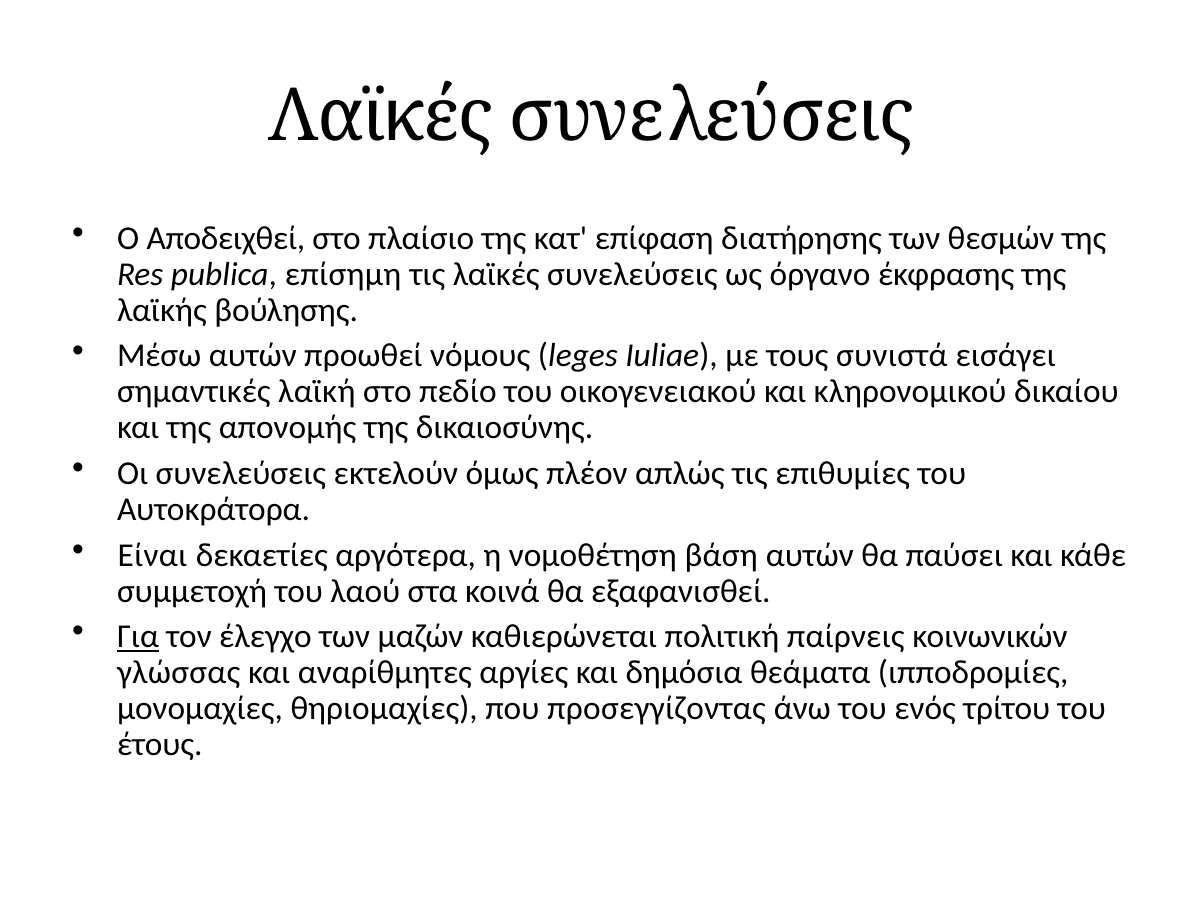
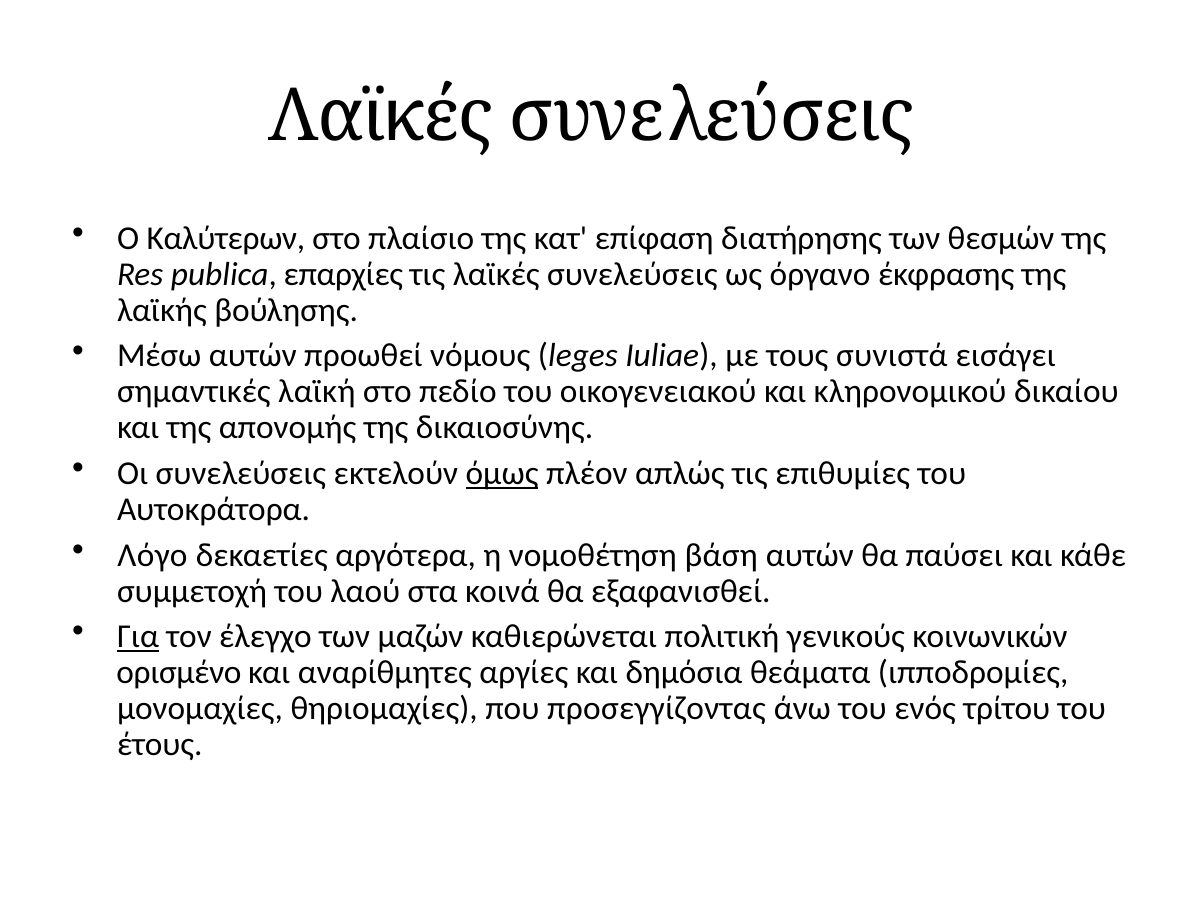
Αποδειχθεί: Αποδειχθεί -> Καλύτερων (226, 238)
επίσημη: επίσημη -> επαρχίες (343, 274)
όμως underline: none -> present (502, 474)
Είναι: Είναι -> Λόγο (152, 555)
παίρνεις: παίρνεις -> γενικούς (846, 637)
γλώσσας: γλώσσας -> ορισμένο (179, 673)
